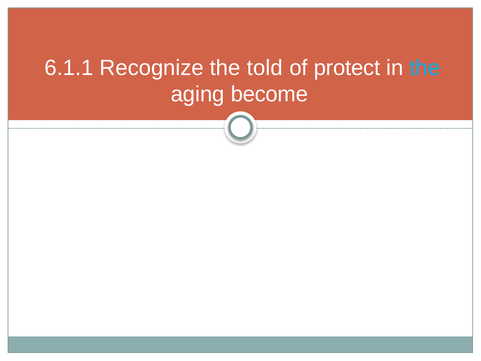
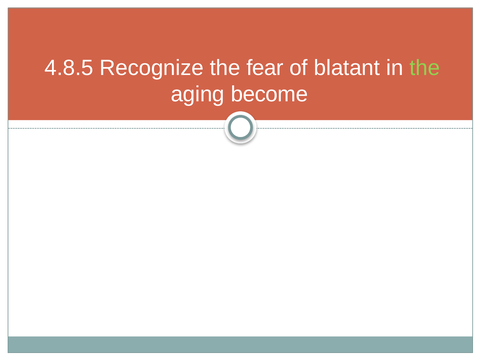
6.1.1: 6.1.1 -> 4.8.5 (69, 68)
told: told -> fear (265, 68)
protect: protect -> blatant (347, 68)
the colour: light blue -> light green (425, 68)
